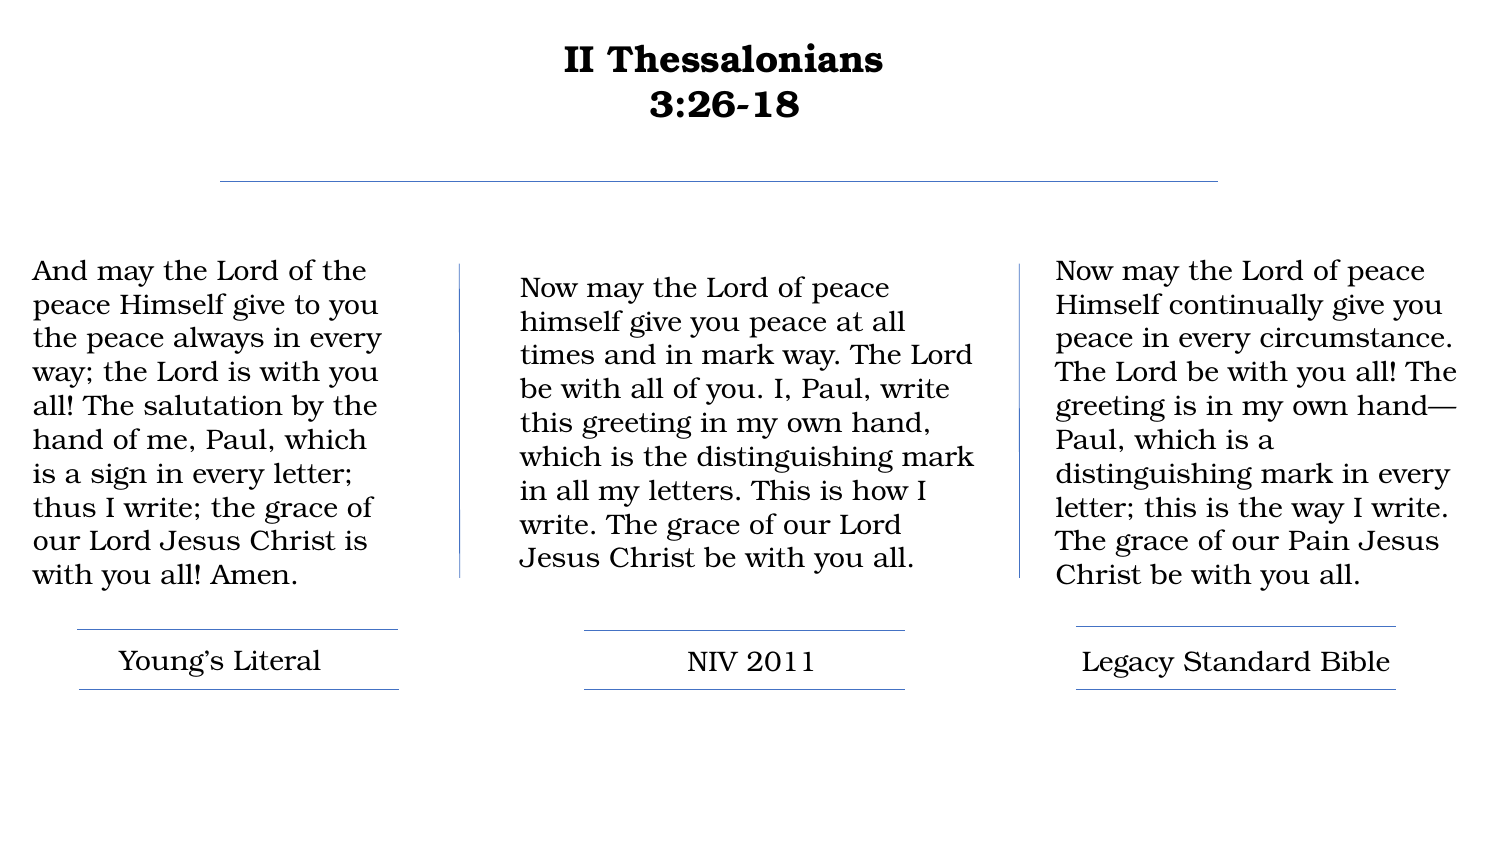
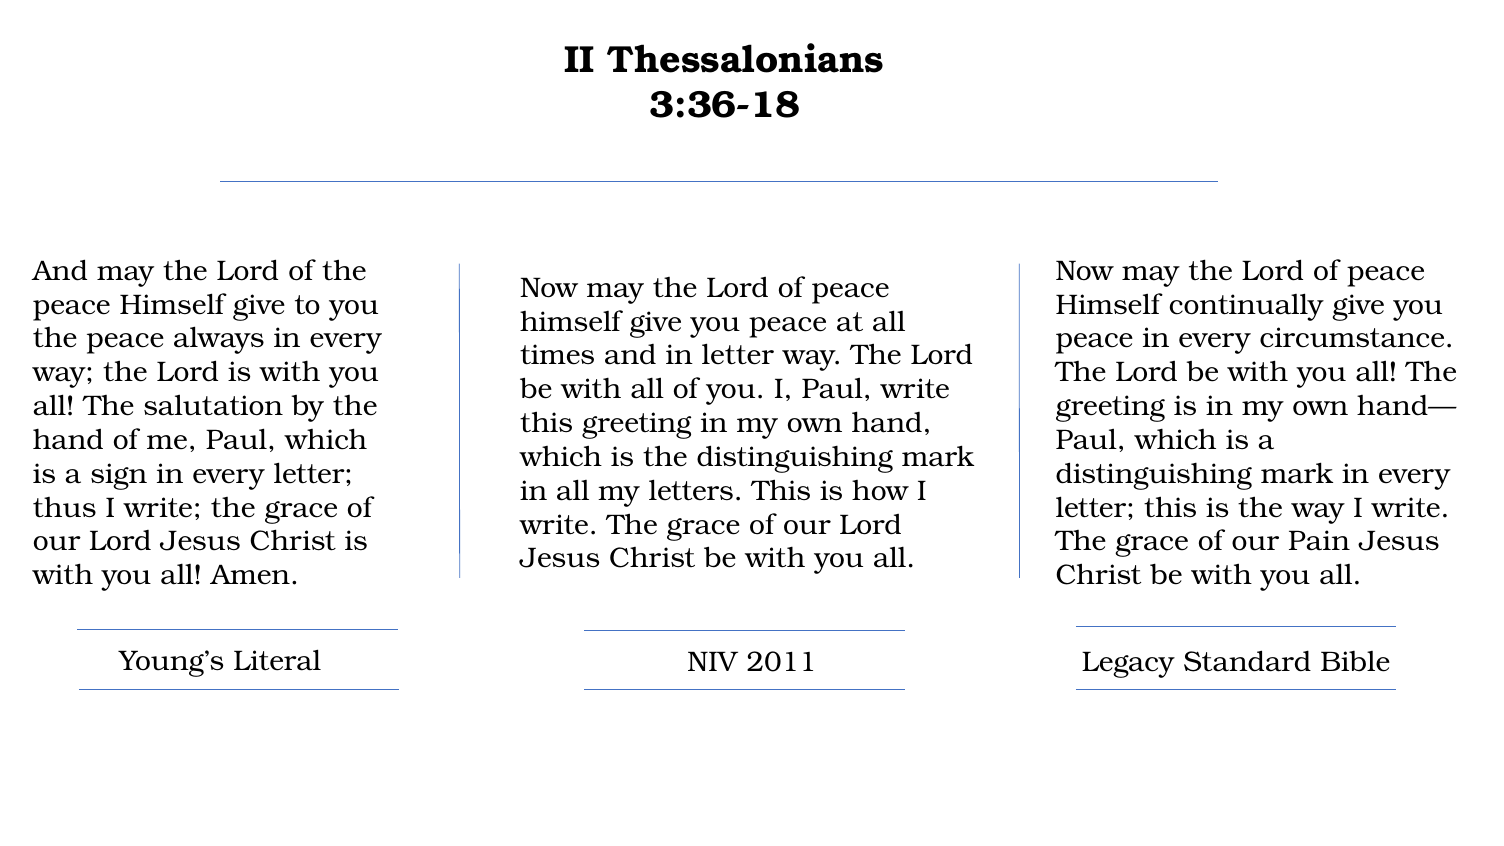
3:26-18: 3:26-18 -> 3:36-18 (725, 105)
in mark: mark -> letter (738, 356)
